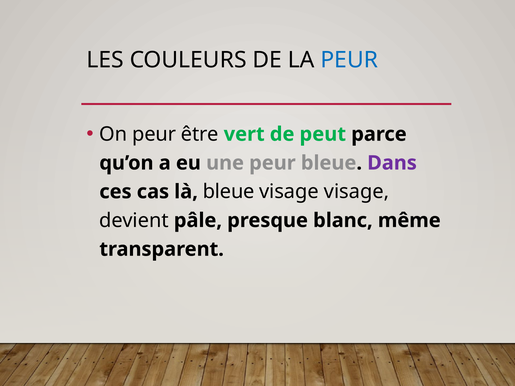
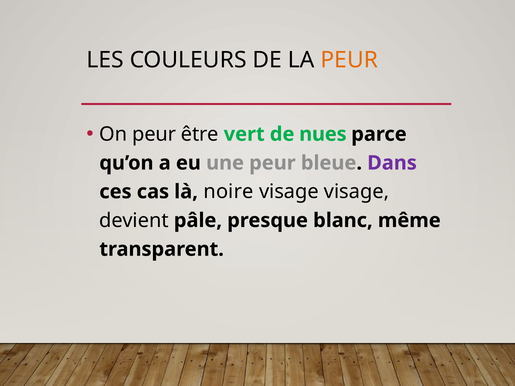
PEUR colour: blue -> orange (349, 60)
peut: peut -> nues (323, 134)
là bleue: bleue -> noire (228, 192)
